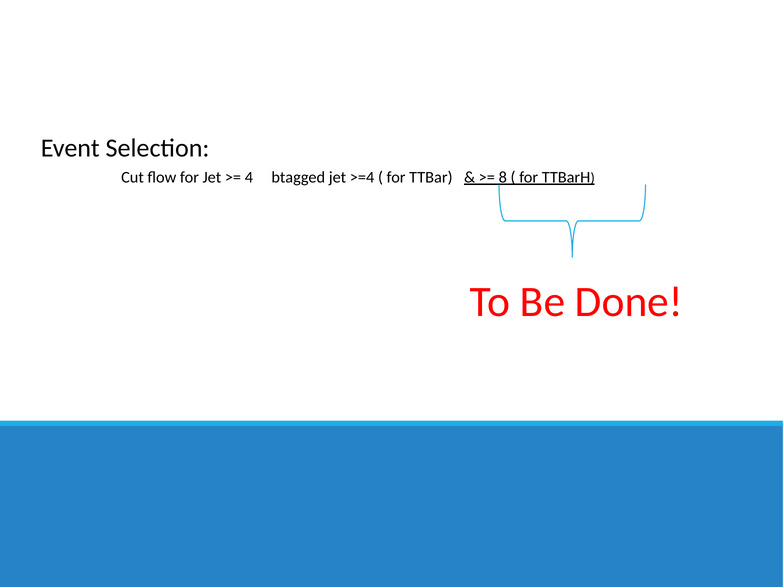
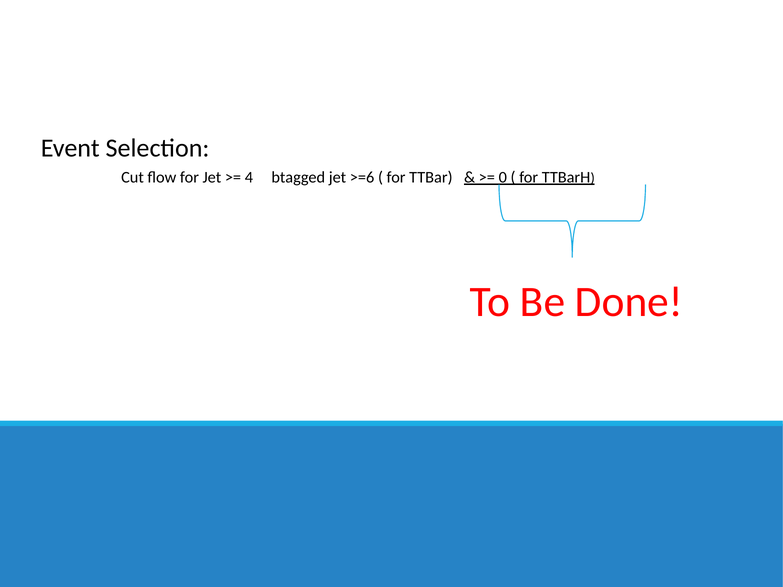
>=4: >=4 -> >=6 (362, 177)
8: 8 -> 0 (503, 177)
